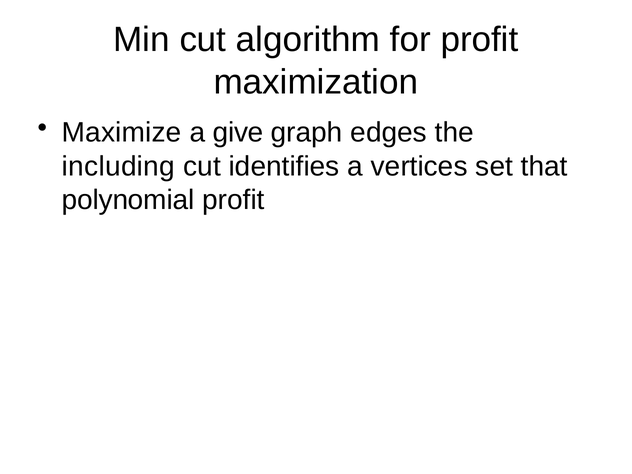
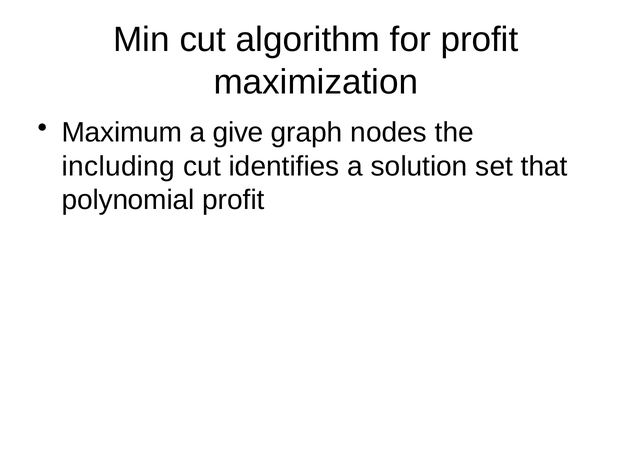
Maximize: Maximize -> Maximum (122, 133)
edges: edges -> nodes (389, 133)
vertices: vertices -> solution (419, 166)
